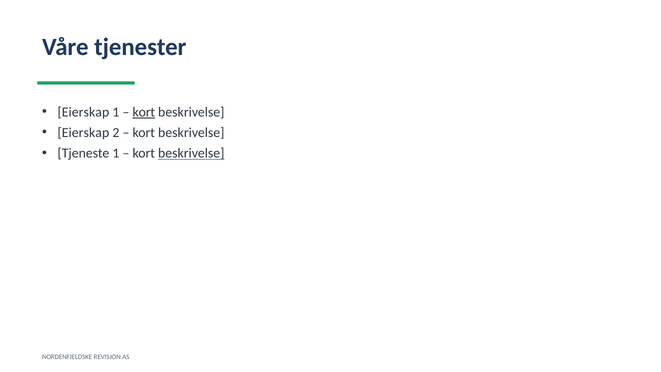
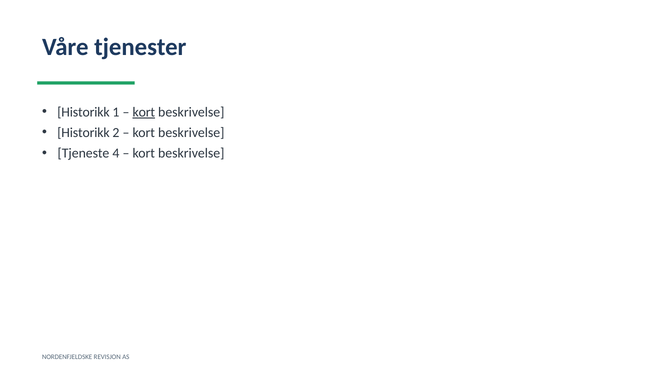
Eierskap: Eierskap -> Historikk (84, 112)
Eierskap: Eierskap -> Historikk (84, 133)
Tjeneste 1: 1 -> 4 (116, 153)
beskrivelse underline: present -> none (191, 153)
